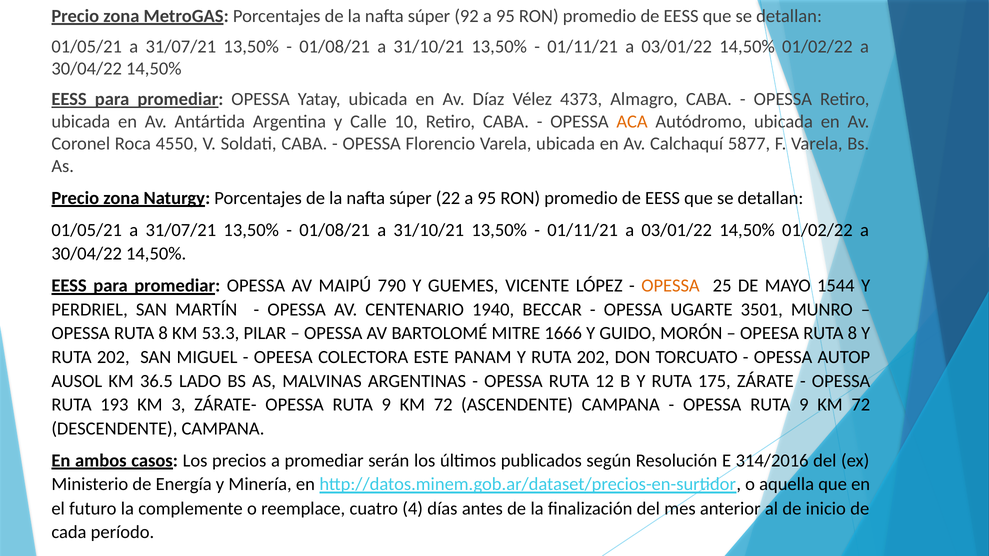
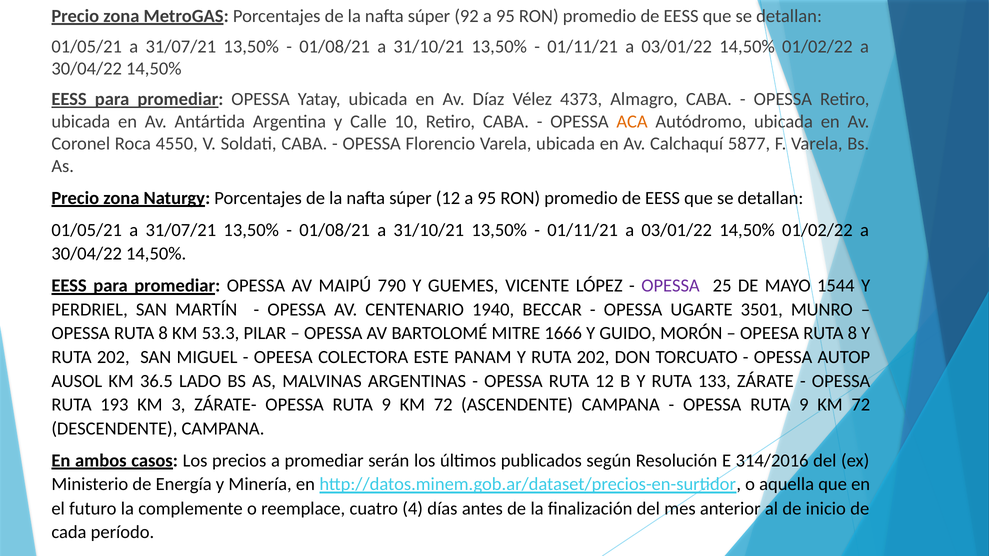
súper 22: 22 -> 12 (448, 198)
OPESSA colour: orange -> purple (670, 286)
175: 175 -> 133 (714, 381)
